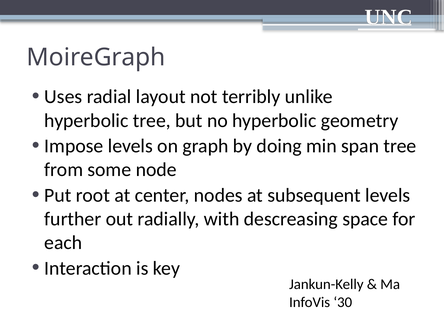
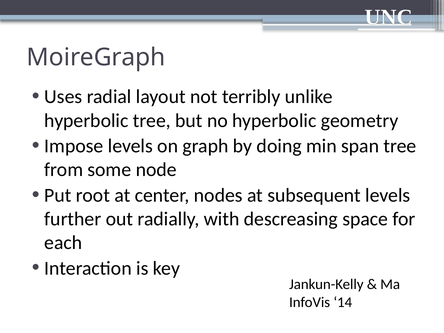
30: 30 -> 14 (343, 302)
